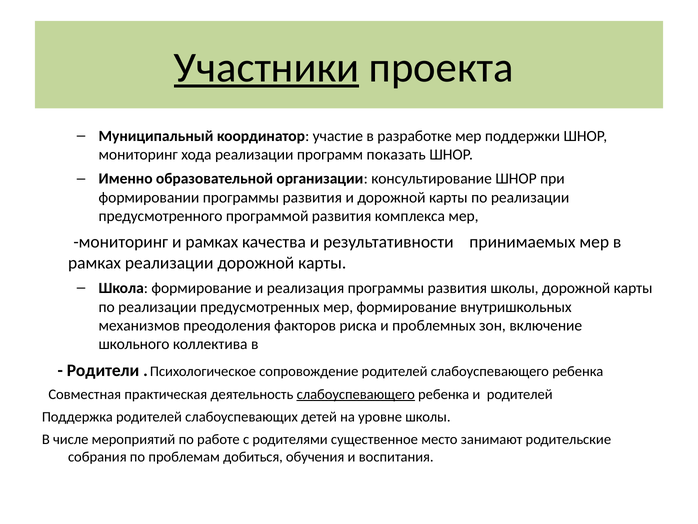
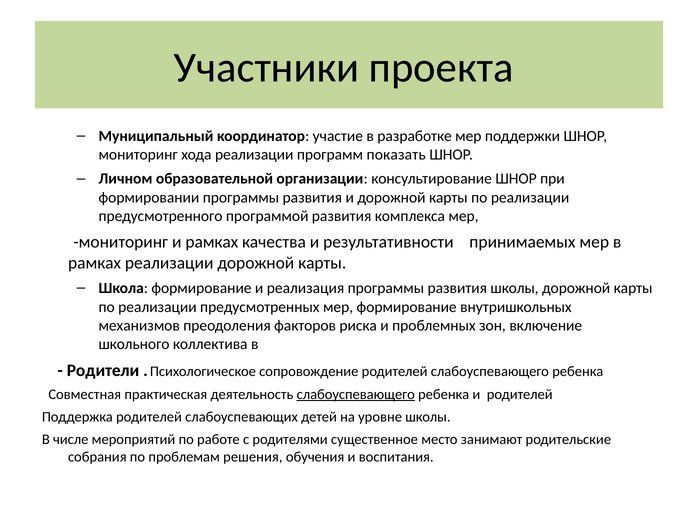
Участники underline: present -> none (267, 68)
Именно: Именно -> Личном (126, 179)
добиться: добиться -> решения (253, 456)
